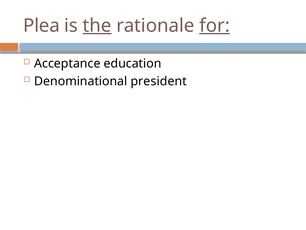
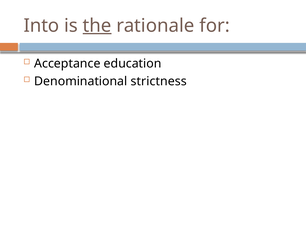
Plea: Plea -> Into (41, 26)
for underline: present -> none (215, 26)
president: president -> strictness (159, 81)
